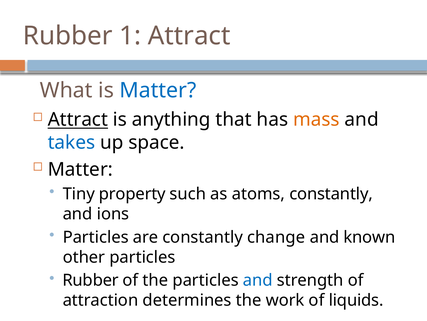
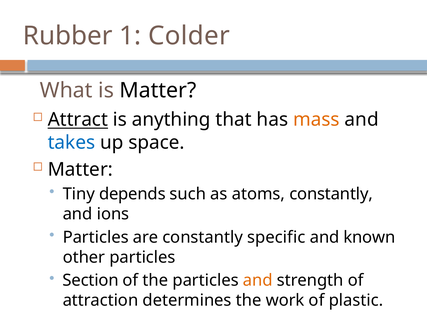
1 Attract: Attract -> Colder (189, 36)
Matter colour: blue -> black (158, 90)
property: property -> depends (132, 194)
change: change -> specific (276, 237)
Rubber: Rubber -> Section (91, 280)
and colour: blue -> orange (258, 280)
liquids: liquids -> plastic (356, 300)
